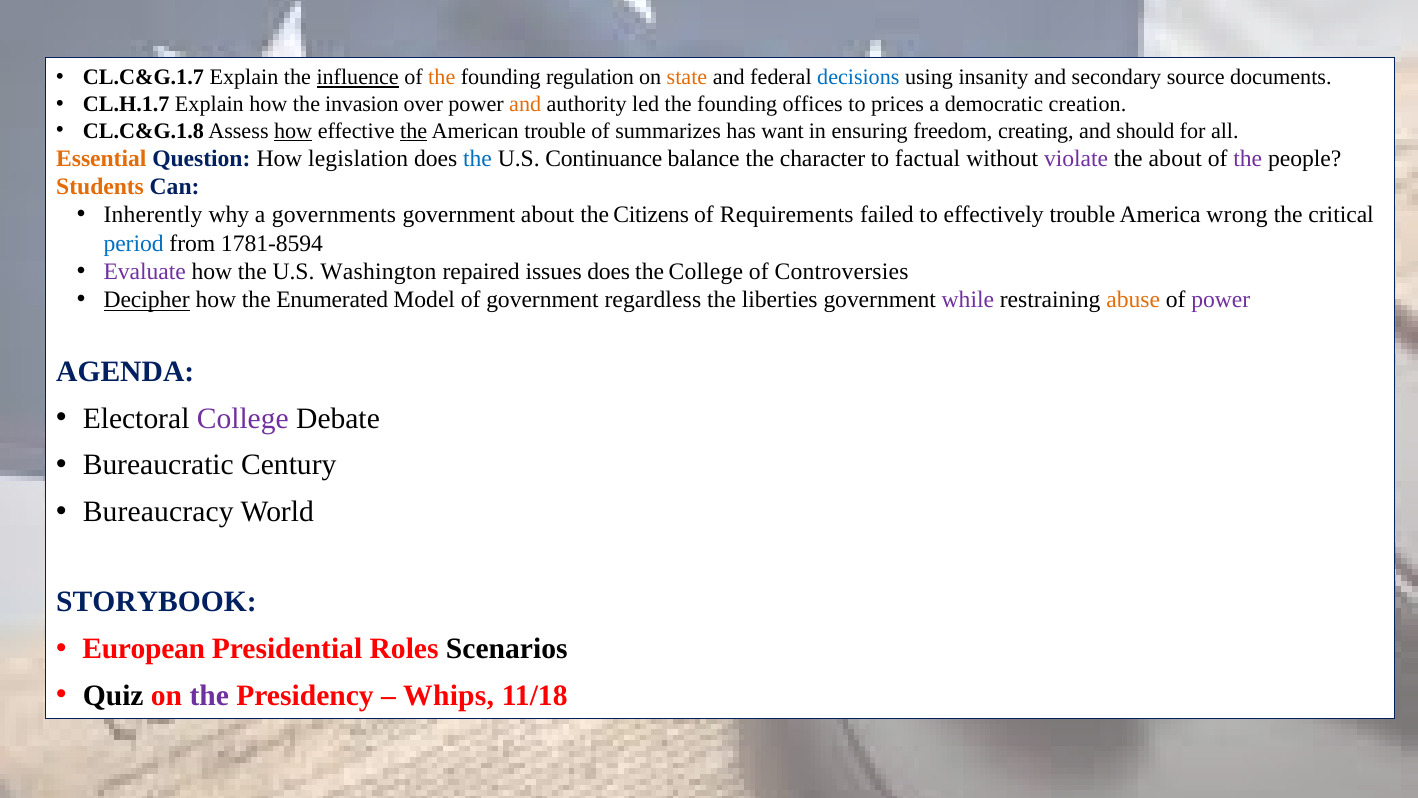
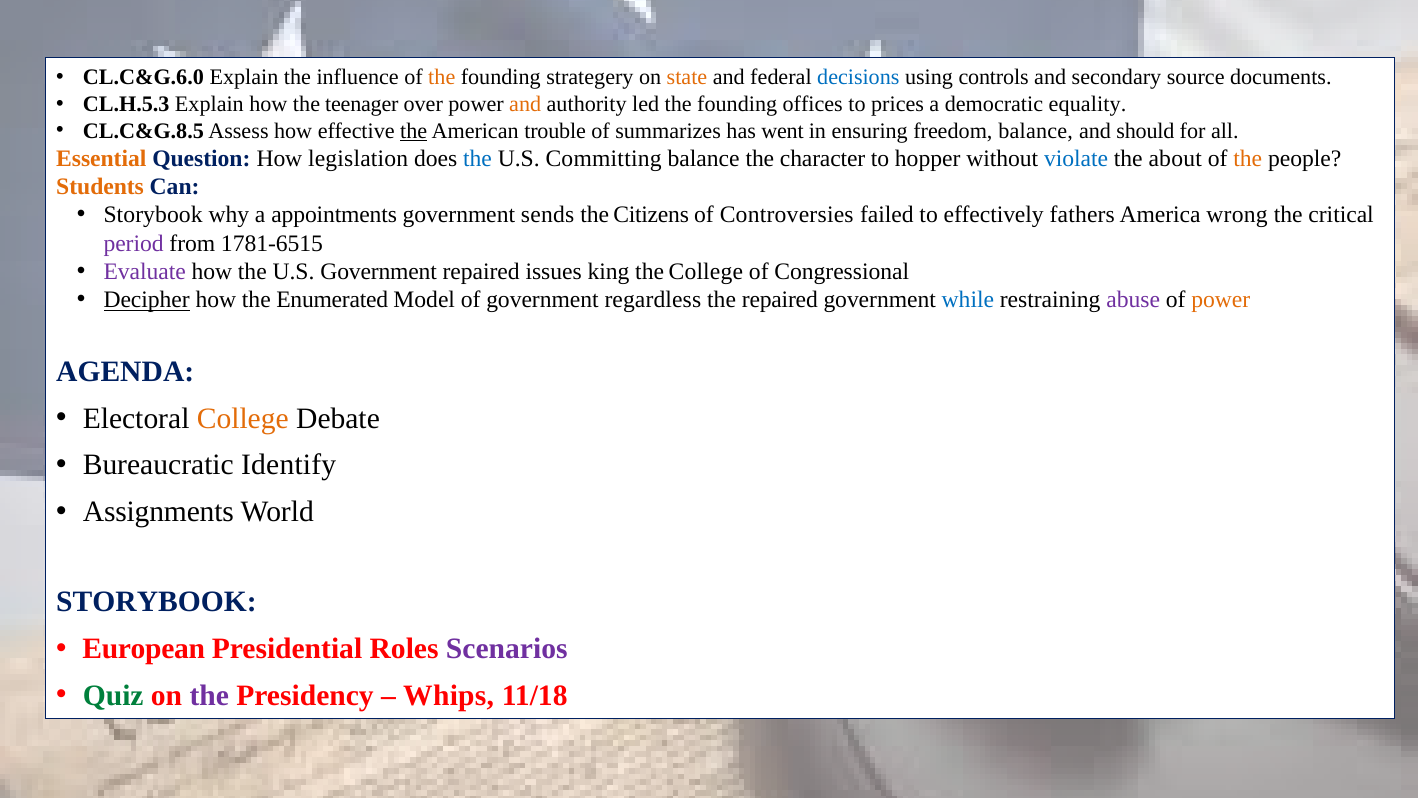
CL.C&G.1.7: CL.C&G.1.7 -> CL.C&G.6.0 (143, 78)
influence underline: present -> none (358, 78)
regulation: regulation -> strategery (590, 78)
insanity: insanity -> controls (994, 78)
CL.H.1.7: CL.H.1.7 -> CL.H.5.3 (126, 104)
invasion: invasion -> teenager (362, 104)
creation: creation -> equality (1088, 104)
CL.C&G.1.8: CL.C&G.1.8 -> CL.C&G.8.5 (143, 131)
how underline: present -> none (293, 131)
want: want -> went (783, 131)
freedom creating: creating -> balance (1036, 131)
Continuance: Continuance -> Committing (604, 158)
factual: factual -> hopper (928, 158)
violate colour: purple -> blue (1076, 158)
the colour: purple -> orange (1248, 158)
Inherently: Inherently -> Storybook (153, 215)
governments: governments -> appointments (334, 215)
government about: about -> sends (548, 215)
Requirements: Requirements -> Controversies (787, 215)
effectively trouble: trouble -> fathers (1082, 215)
period colour: blue -> purple (134, 243)
1781-8594: 1781-8594 -> 1781-6515 (272, 243)
U.S Washington: Washington -> Government (379, 272)
issues does: does -> king (609, 272)
Controversies: Controversies -> Congressional (842, 272)
the liberties: liberties -> repaired (780, 300)
while colour: purple -> blue (968, 300)
abuse colour: orange -> purple (1133, 300)
power colour: purple -> orange (1221, 300)
College colour: purple -> orange (243, 418)
Century: Century -> Identify (289, 465)
Bureaucracy: Bureaucracy -> Assignments (158, 512)
Scenarios colour: black -> purple (507, 648)
Quiz colour: black -> green (113, 695)
